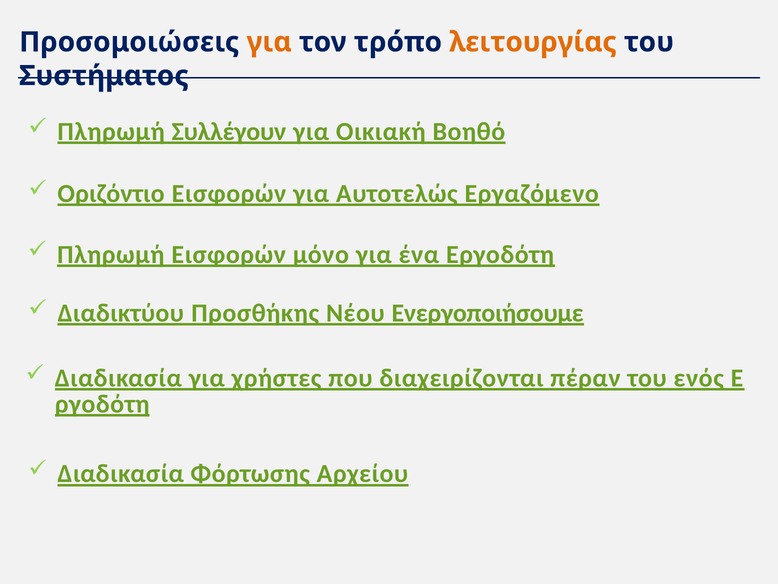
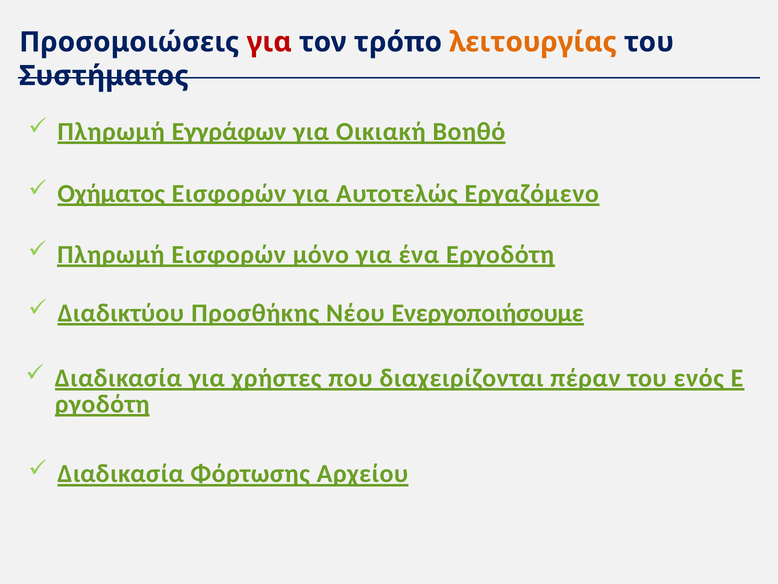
για colour: orange -> red (269, 42)
Συλλέγουν: Συλλέγουν -> Εγγράφων (229, 131)
Οριζόντιο: Οριζόντιο -> Οχήματος (111, 193)
